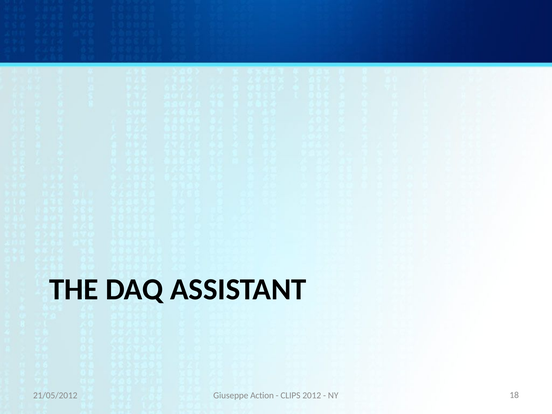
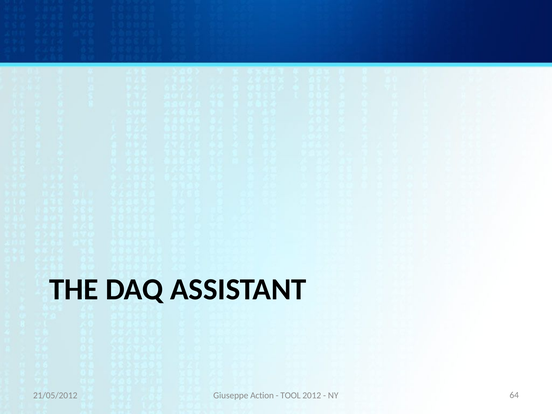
CLIPS: CLIPS -> TOOL (291, 395)
18: 18 -> 64 (514, 395)
